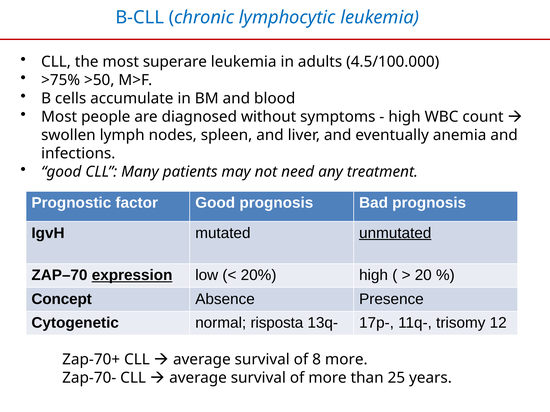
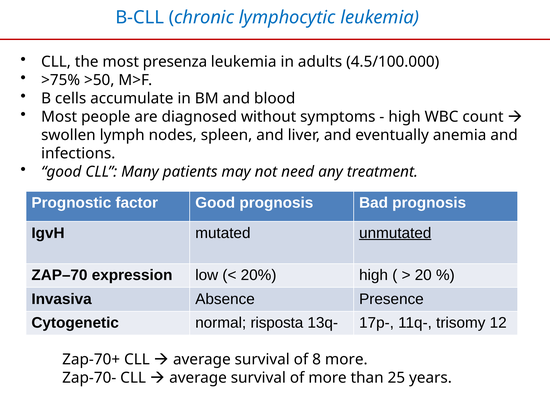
superare: superare -> presenza (175, 62)
expression underline: present -> none (132, 275)
Concept: Concept -> Invasiva (62, 299)
